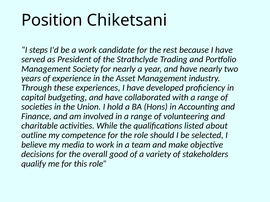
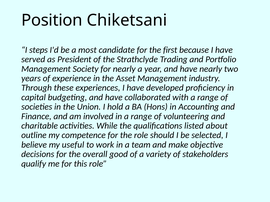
a work: work -> most (87, 50)
rest: rest -> first (170, 50)
media: media -> useful (73, 145)
